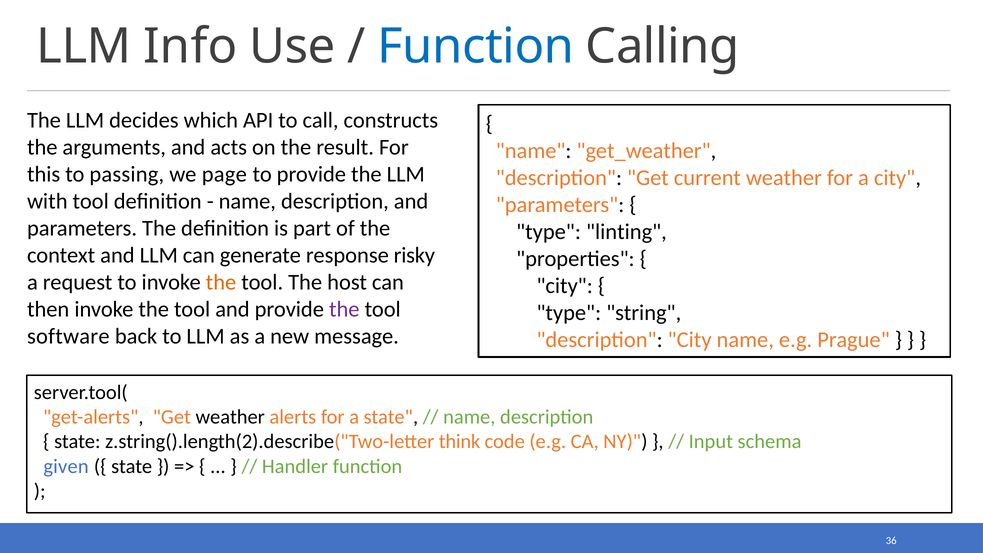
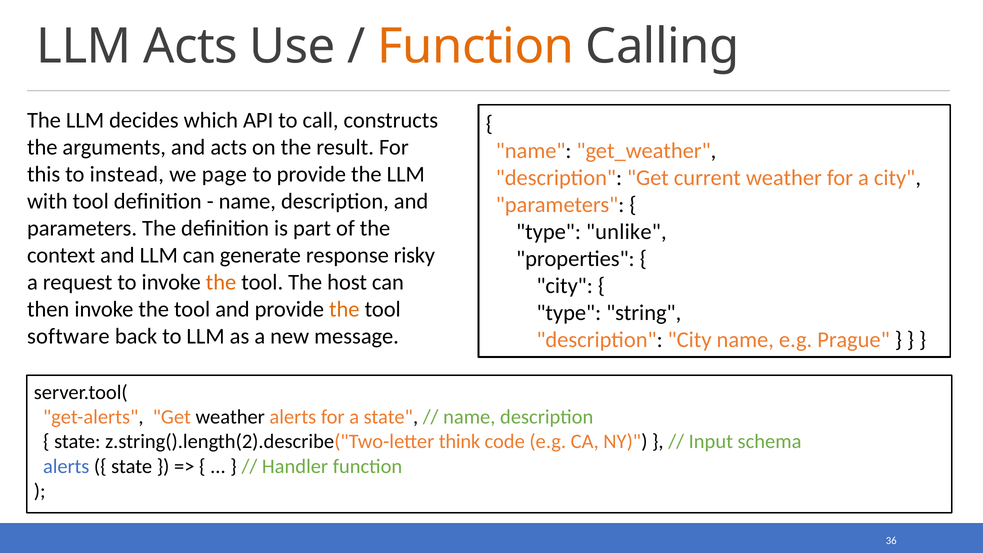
LLM Info: Info -> Acts (191, 46)
Function colour: blue -> orange (476, 46)
passing: passing -> instead (127, 174)
linting: linting -> unlike (626, 232)
the colour: purple -> orange (344, 309)
given: given -> alerts (66, 466)
